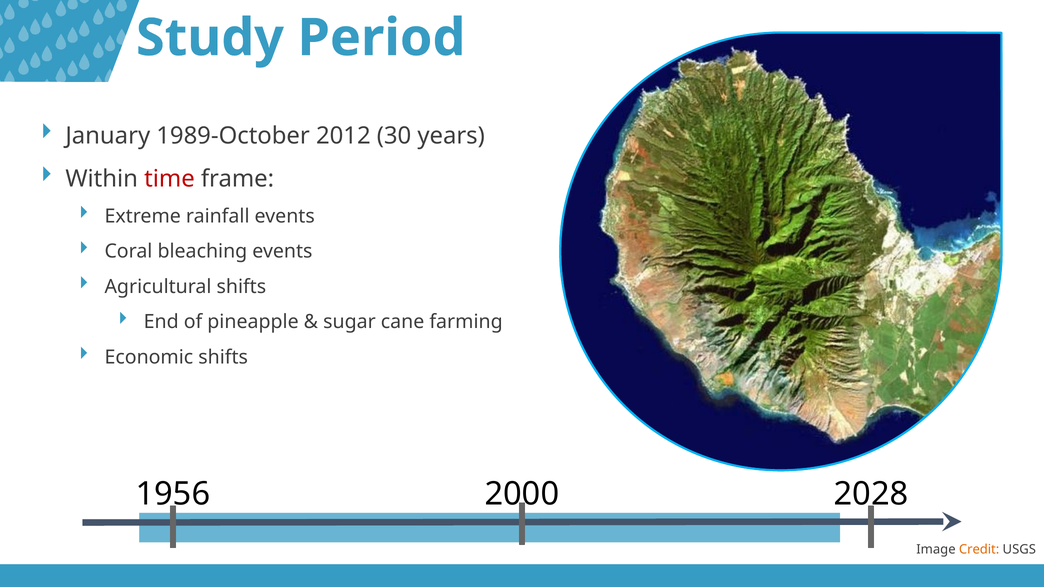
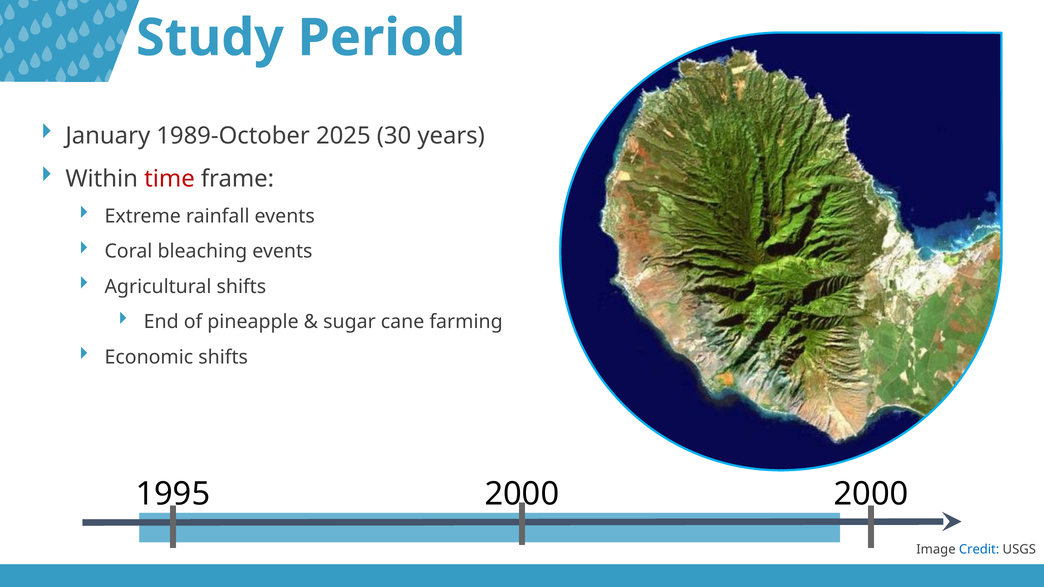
2012: 2012 -> 2025 (343, 136)
1956: 1956 -> 1995 (173, 494)
2000 2028: 2028 -> 2000 (871, 494)
Credit colour: orange -> blue (979, 550)
